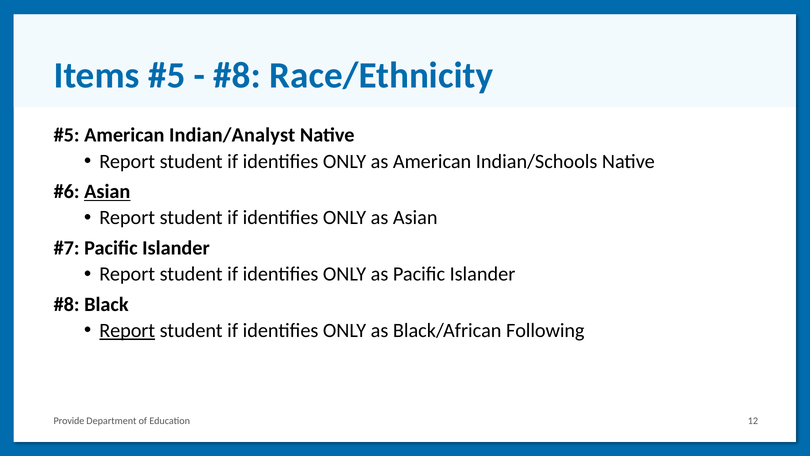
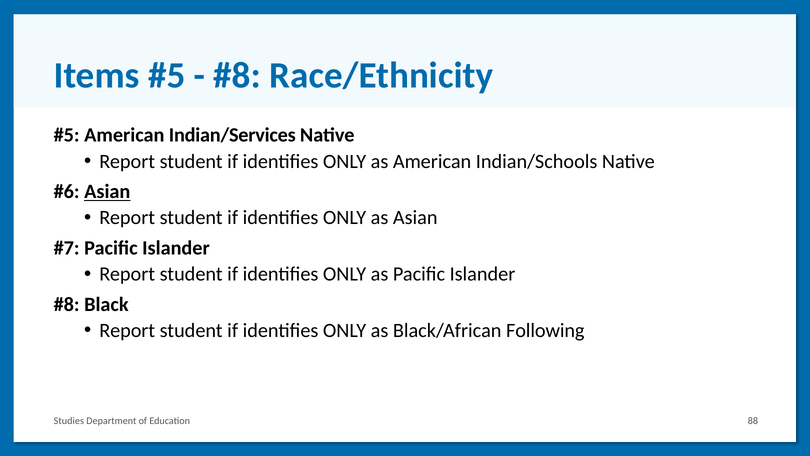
Indian/Analyst: Indian/Analyst -> Indian/Services (232, 135)
Report underline: present -> none (127, 330)
Provide: Provide -> Studies (69, 421)
12: 12 -> 88 (753, 421)
